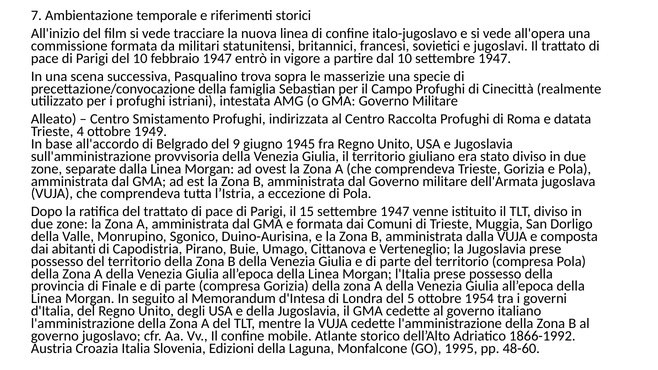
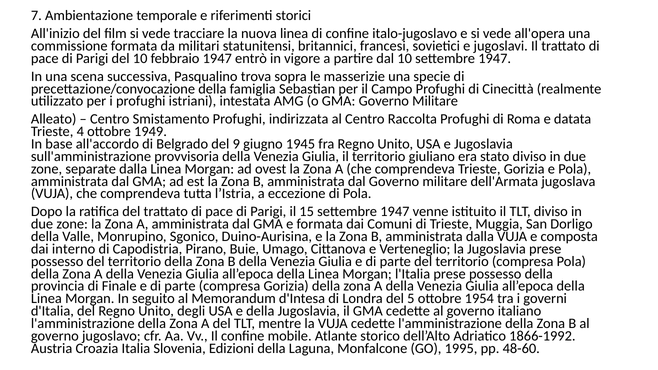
abitanti: abitanti -> interno (74, 249)
